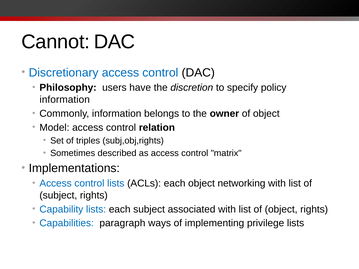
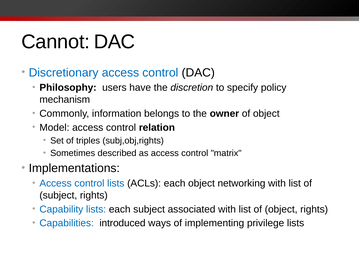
information: information -> mechanism (65, 100)
paragraph: paragraph -> introduced (122, 223)
